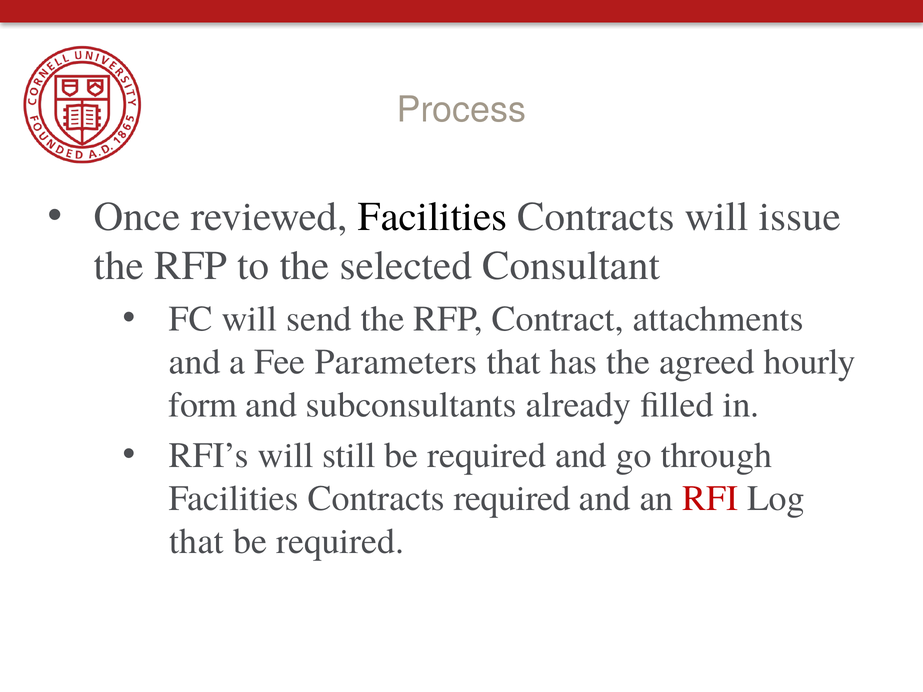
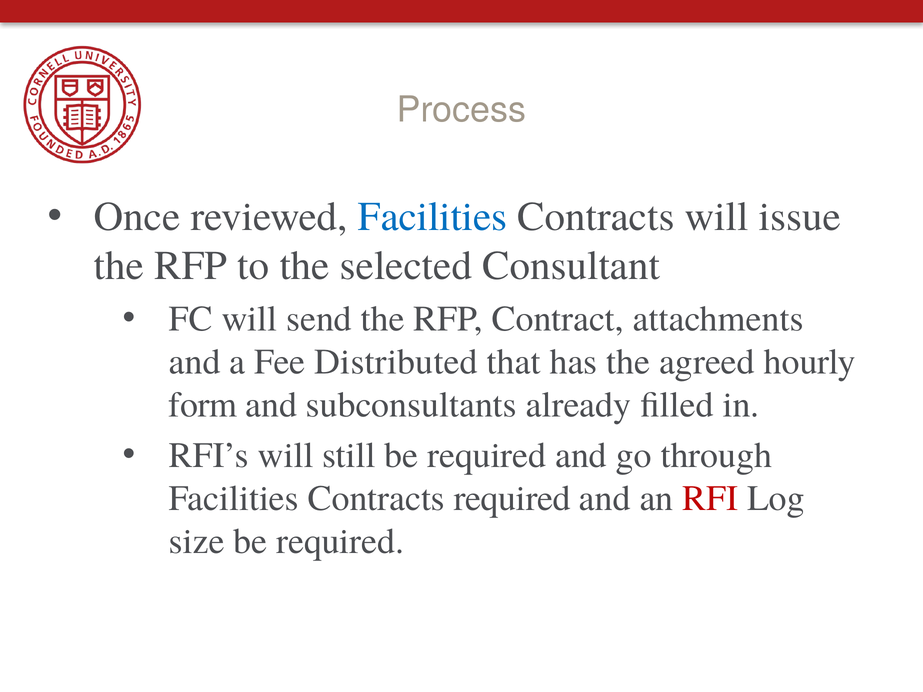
Facilities colour: black -> blue (433, 217)
Parameters: Parameters -> Distributed (396, 362)
that: that -> size (197, 542)
